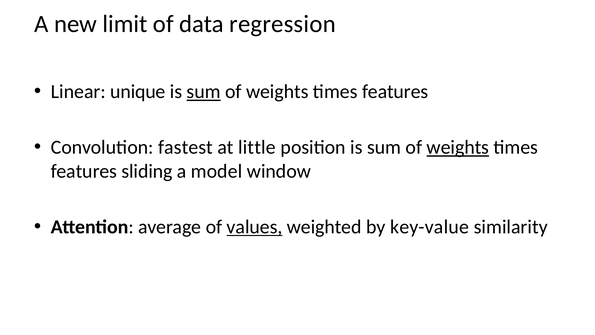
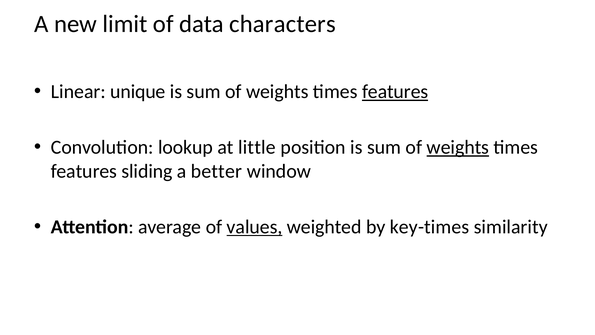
regression: regression -> characters (282, 24)
sum underline: present -> none (204, 92)
features underline: none -> present (395, 92)
fastest: fastest -> lookup (186, 147)
model: model -> better (216, 171)
key-value: key-value -> key-times (430, 227)
